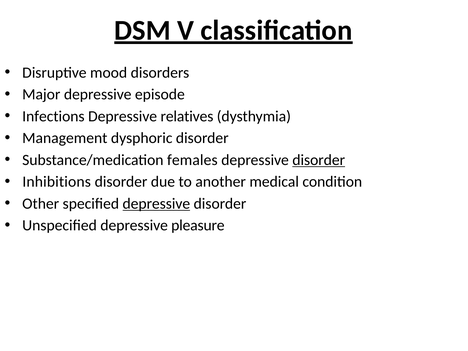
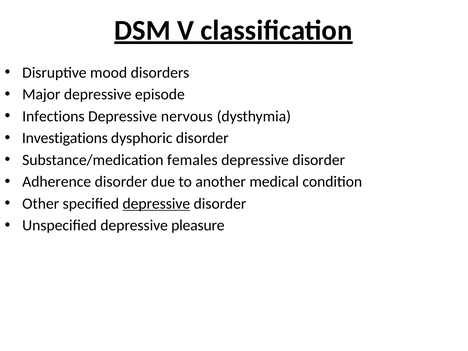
relatives: relatives -> nervous (187, 116)
Management: Management -> Investigations (65, 138)
disorder underline: present -> none (319, 160)
Inhibitions: Inhibitions -> Adherence (57, 182)
